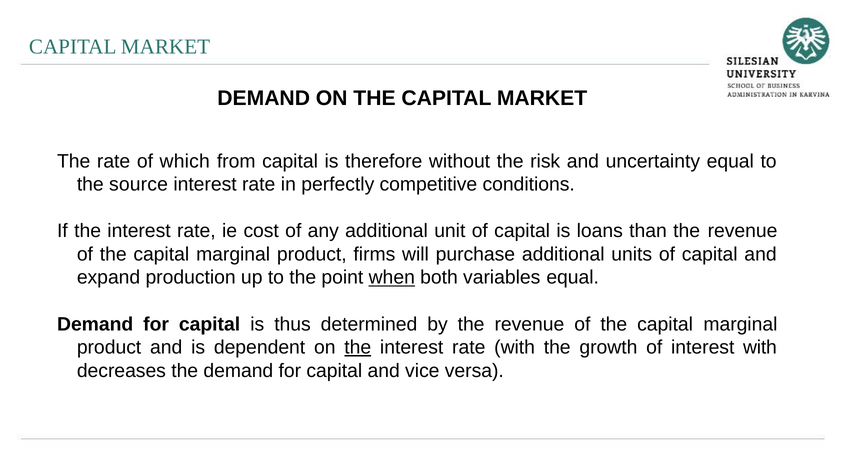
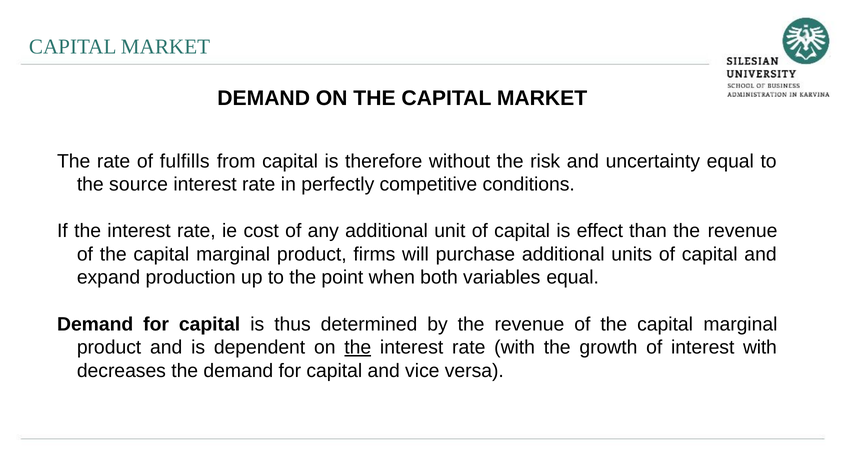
which: which -> fulfills (185, 161)
loans: loans -> effect (600, 231)
when underline: present -> none (392, 277)
